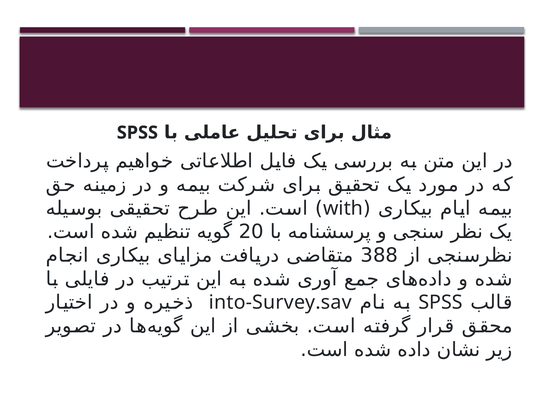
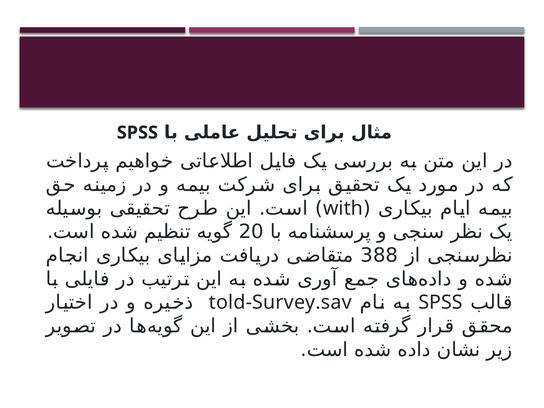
into-Survey.sav: into-Survey.sav -> told-Survey.sav (280, 302)
